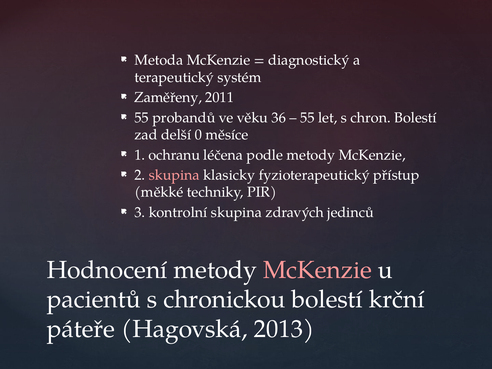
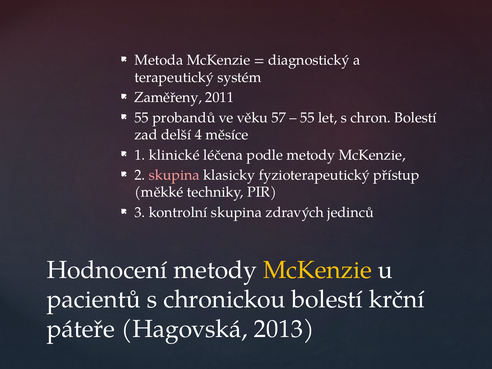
36: 36 -> 57 (279, 118)
0: 0 -> 4 (198, 135)
ochranu: ochranu -> klinické (174, 155)
McKenzie colour: pink -> yellow (317, 270)
